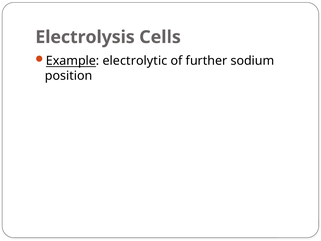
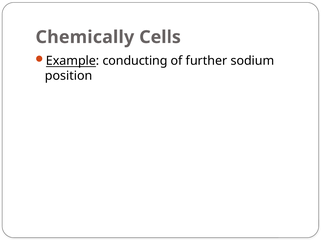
Electrolysis: Electrolysis -> Chemically (85, 37)
electrolytic: electrolytic -> conducting (135, 61)
